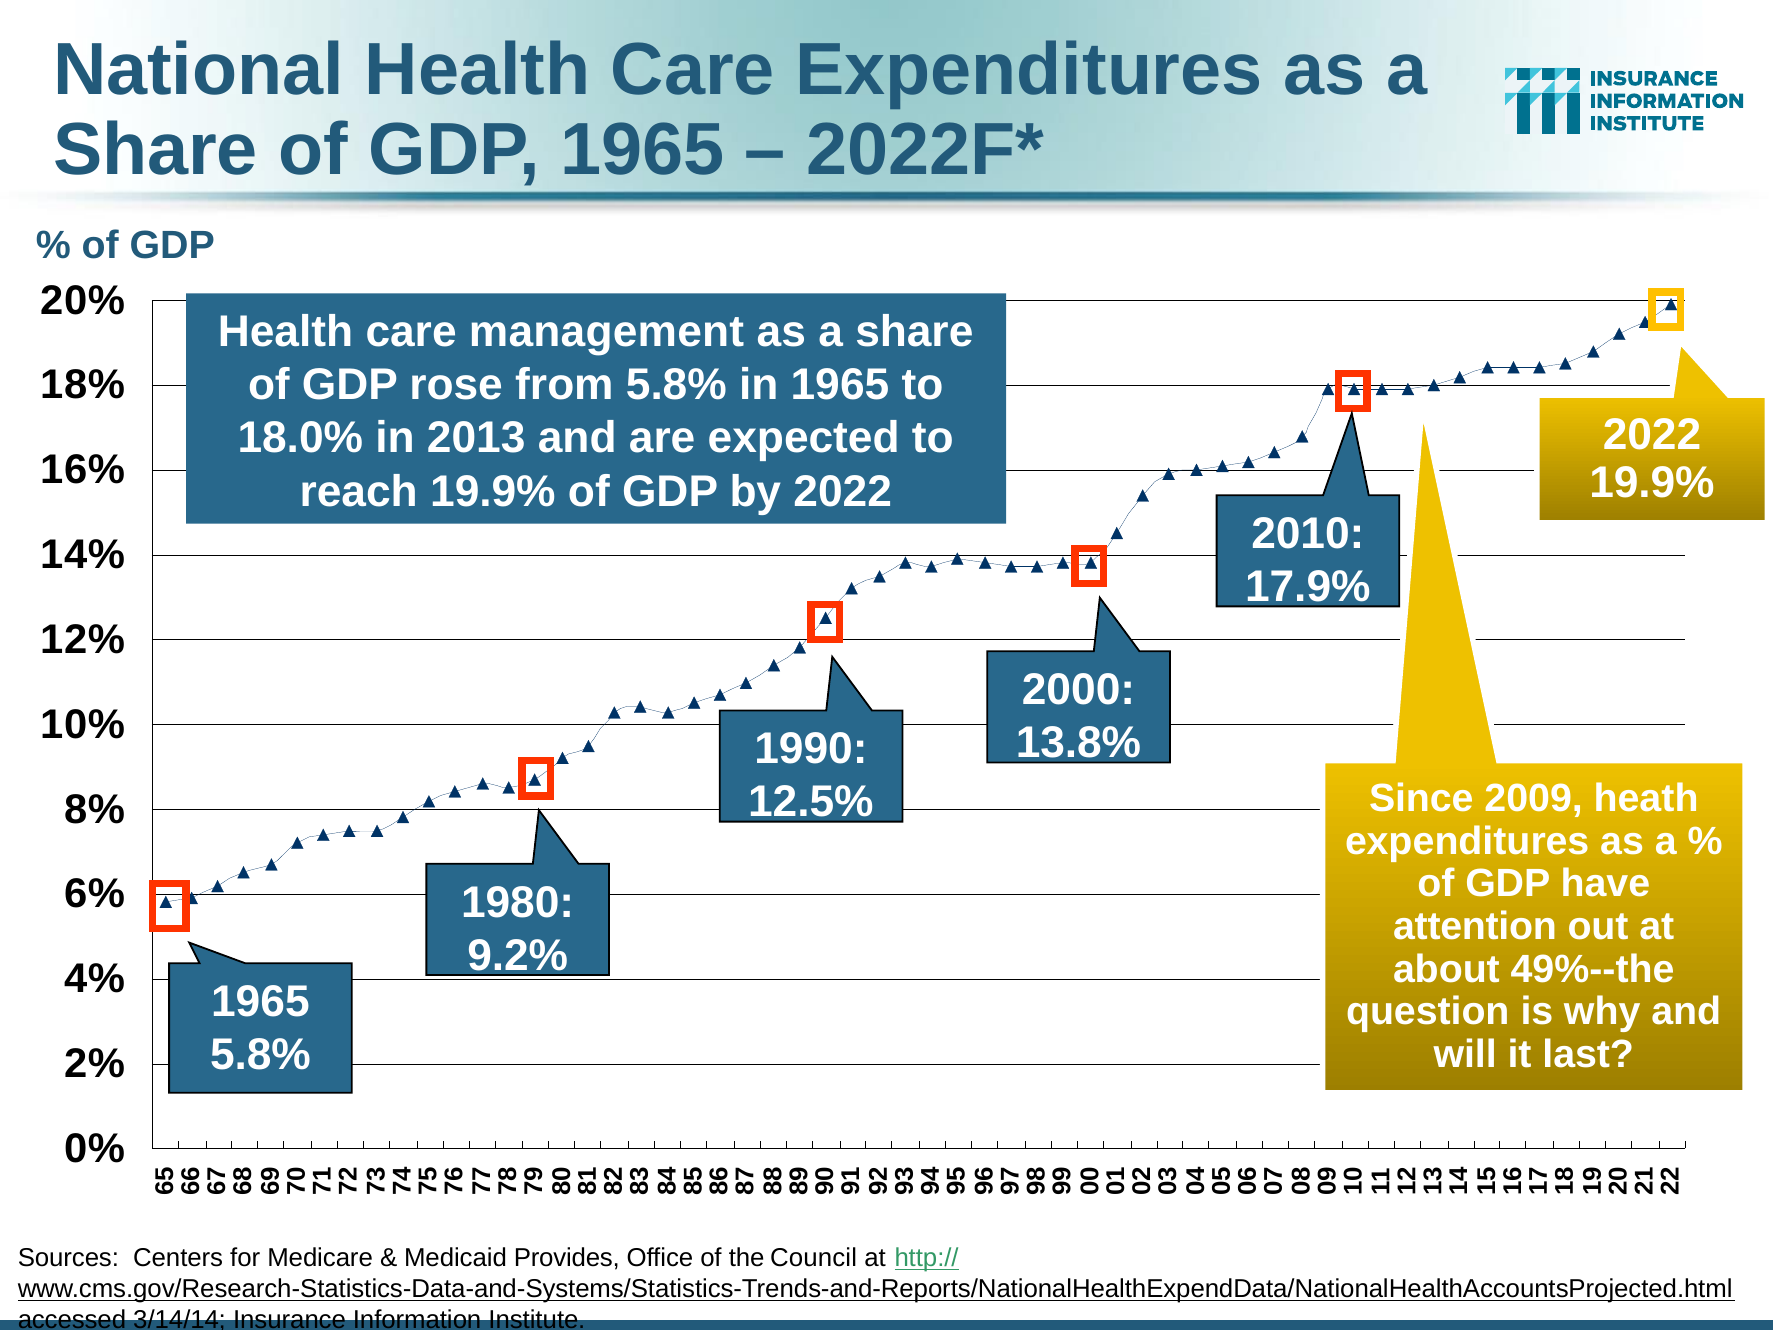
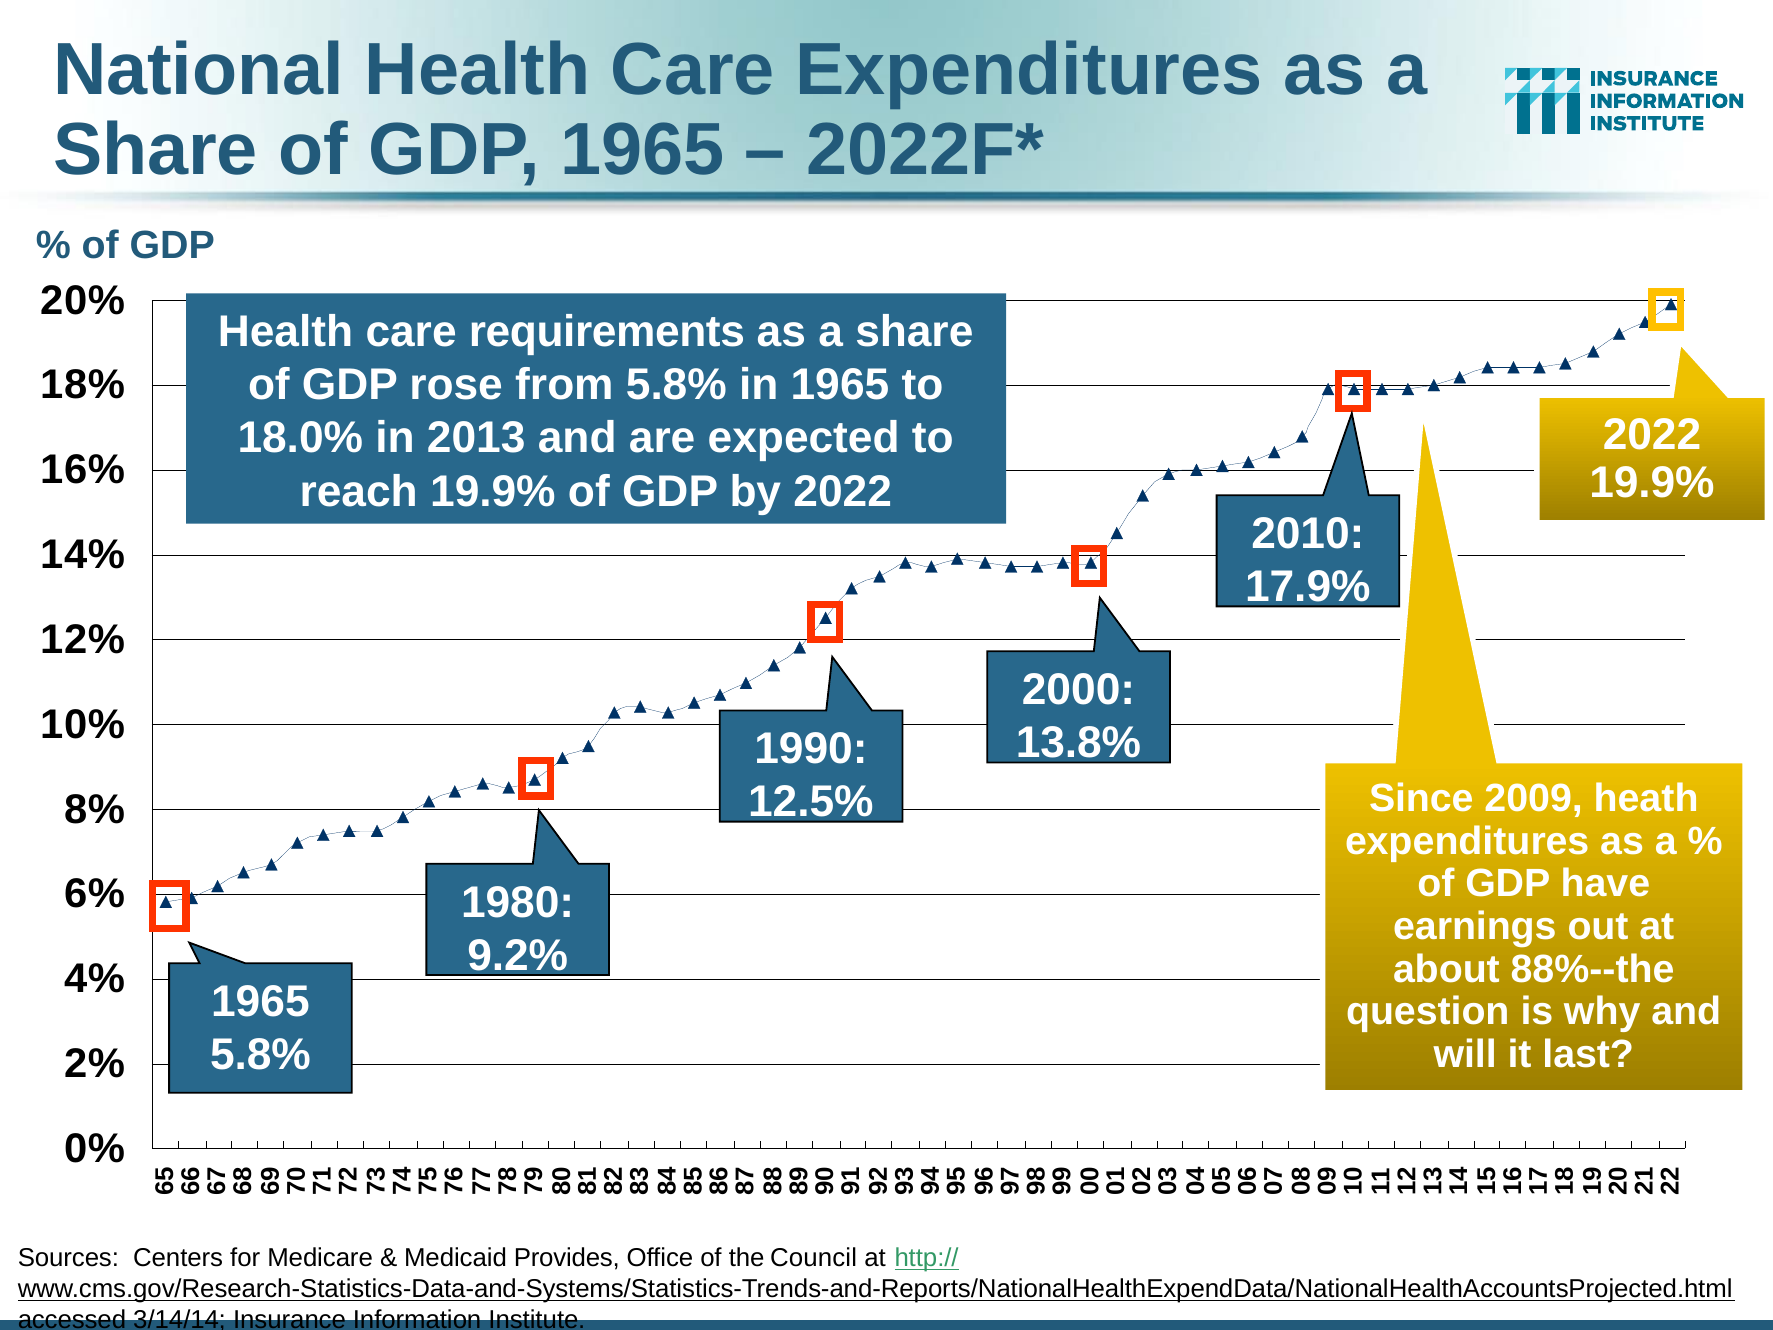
management: management -> requirements (607, 332)
attention: attention -> earnings (1475, 926)
49%--the: 49%--the -> 88%--the (1593, 969)
